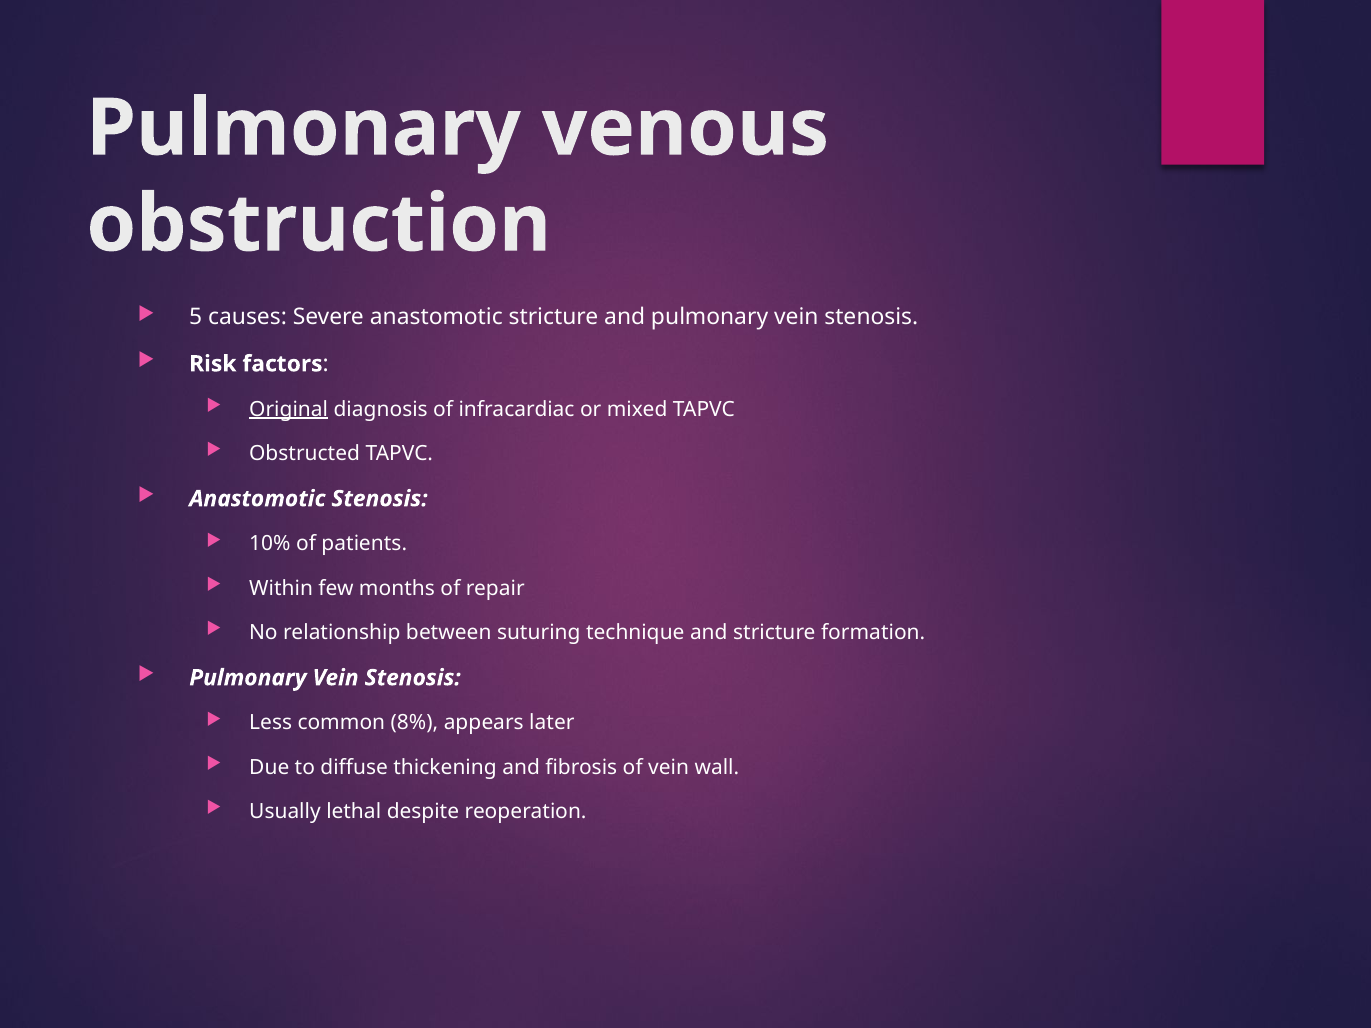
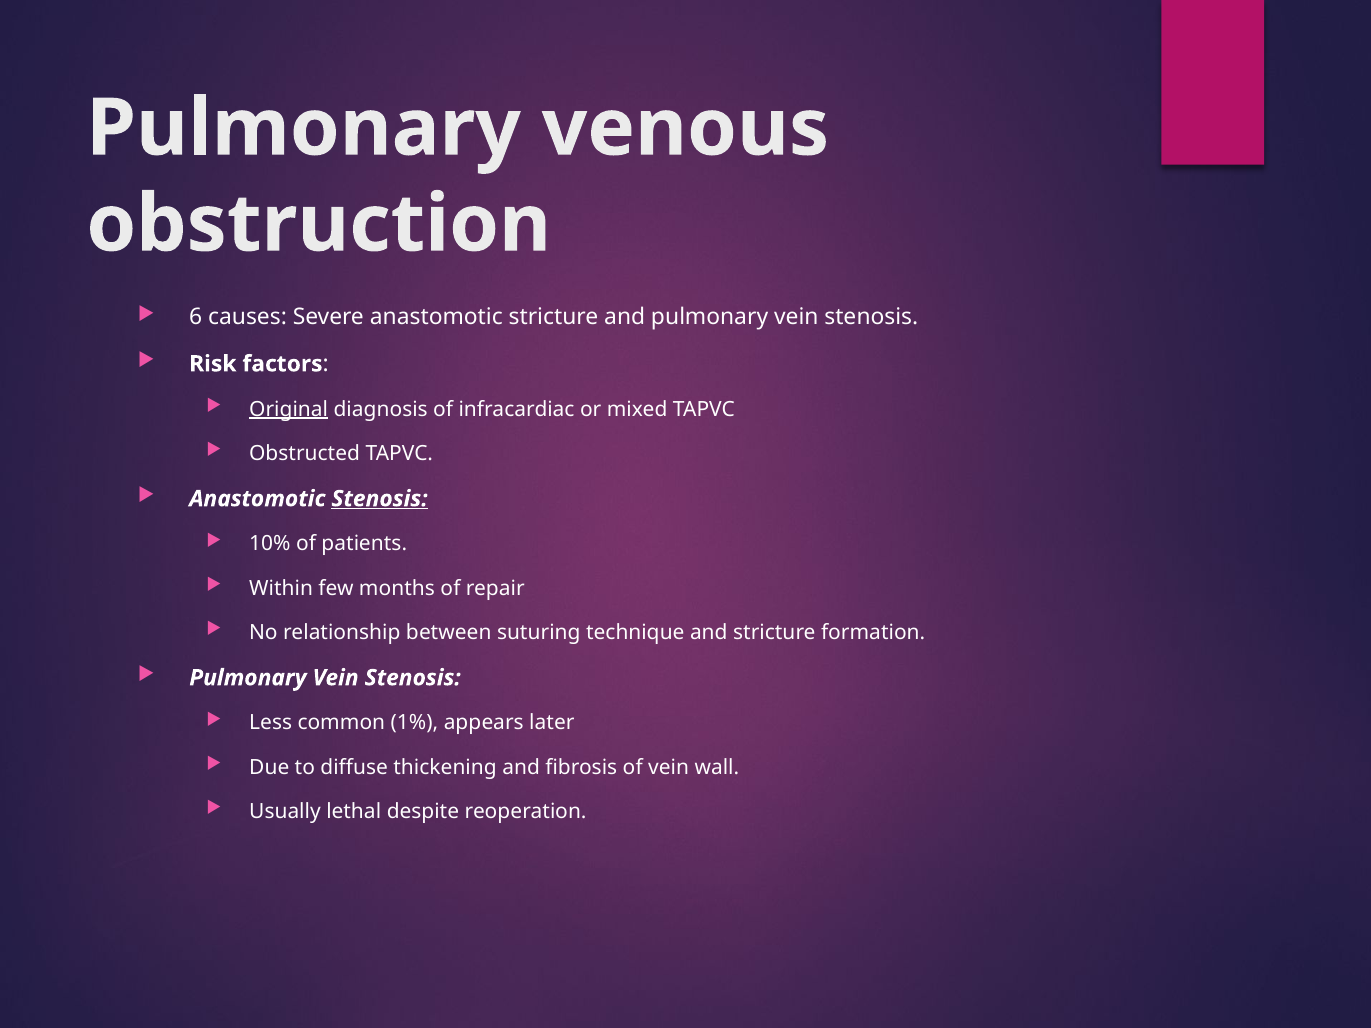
5: 5 -> 6 (196, 318)
Stenosis underline: none -> present (380, 499)
8%: 8% -> 1% (414, 723)
